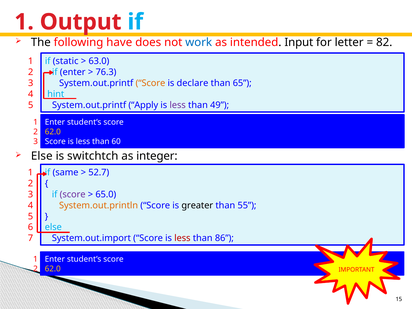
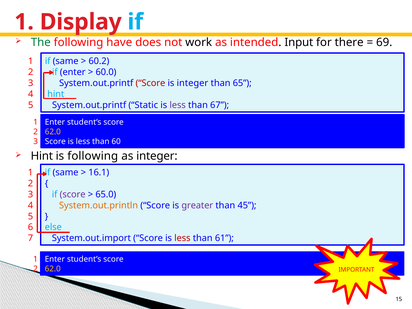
Output: Output -> Display (81, 22)
The colour: black -> green (41, 42)
work colour: blue -> black (199, 42)
letter: letter -> there (349, 42)
82: 82 -> 69 (384, 42)
static: static -> same (66, 61)
63.0: 63.0 -> 60.2 (99, 61)
76.3: 76.3 -> 60.0 (106, 72)
Score colour: orange -> red (150, 83)
is declare: declare -> integer (192, 83)
Apply: Apply -> Static (143, 105)
49: 49 -> 67 (220, 105)
Else: Else -> Hint (42, 156)
is switchtch: switchtch -> following (93, 156)
52.7: 52.7 -> 16.1 (99, 172)
greater colour: black -> purple (197, 205)
55: 55 -> 45 (247, 205)
86: 86 -> 61 (224, 238)
